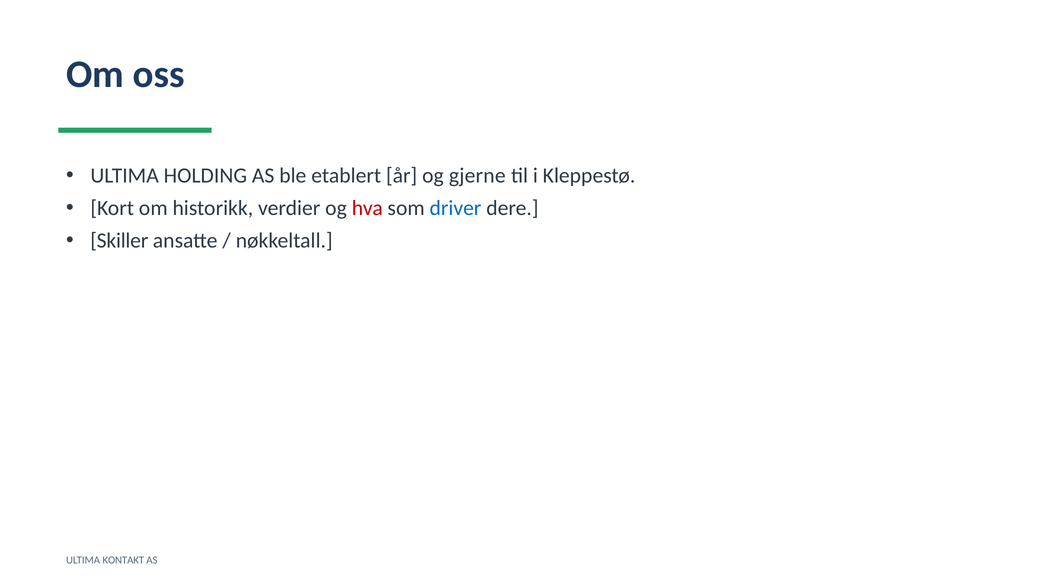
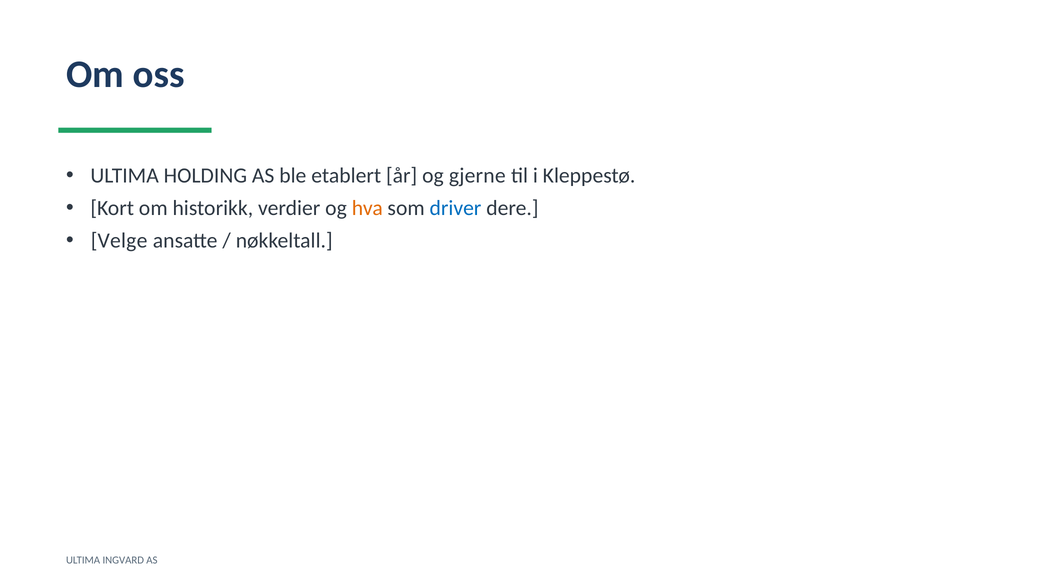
hva colour: red -> orange (367, 208)
Skiller: Skiller -> Velge (119, 241)
KONTAKT: KONTAKT -> INGVARD (123, 560)
